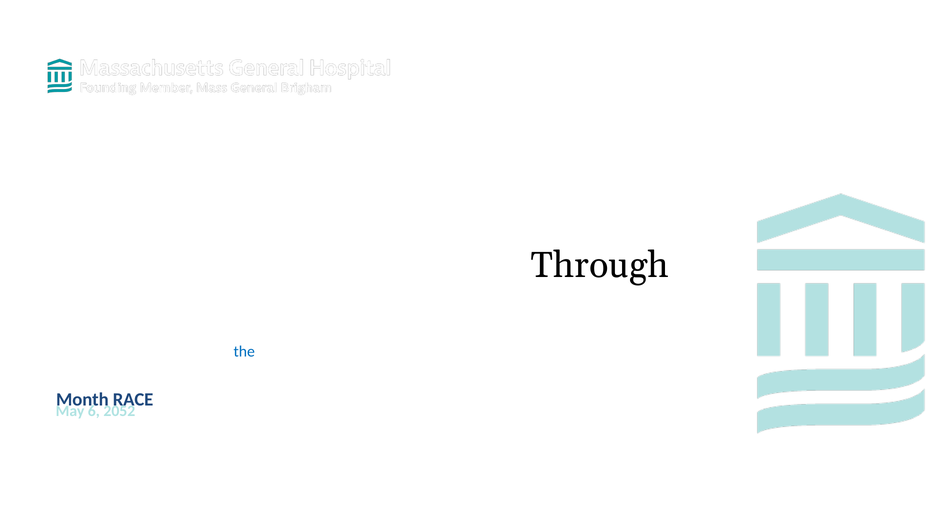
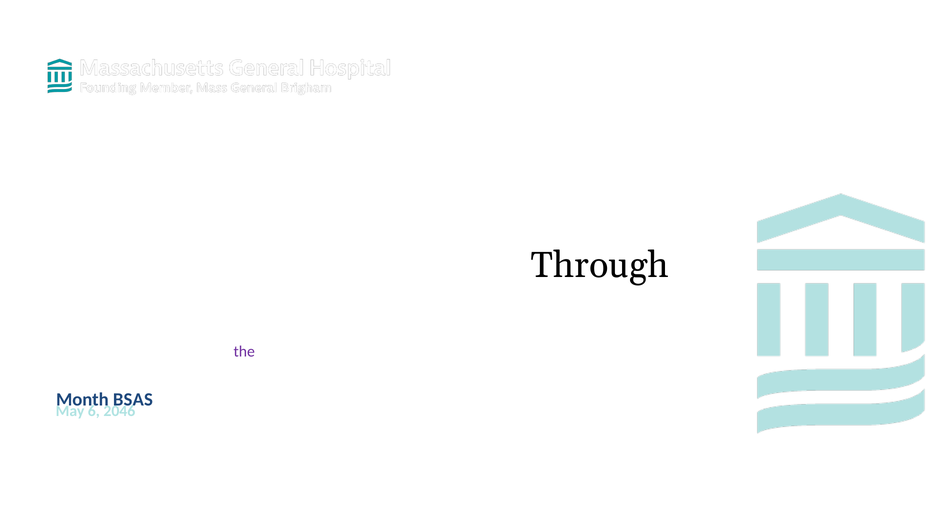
the colour: blue -> purple (244, 352)
RACE: RACE -> BSAS (133, 400)
2052: 2052 -> 2046 (119, 411)
